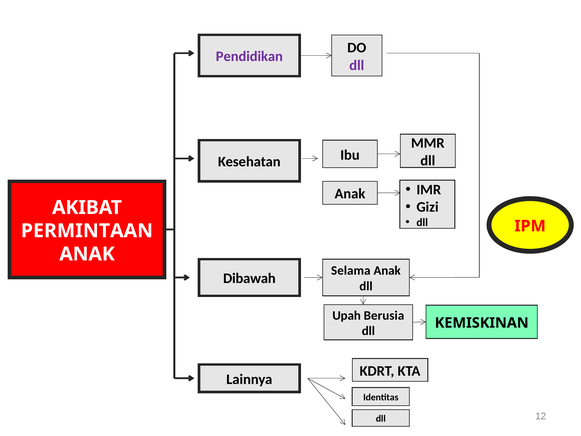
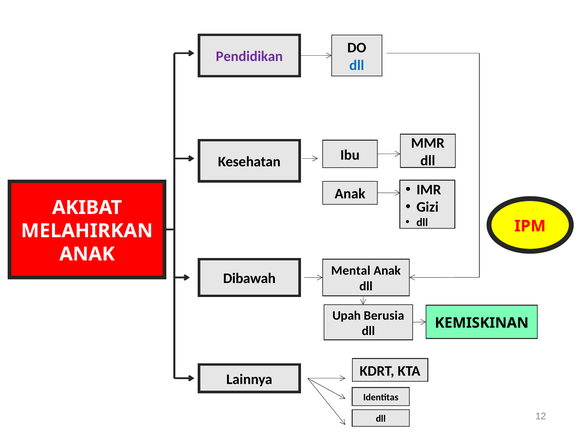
dll colour: purple -> blue (357, 65)
PERMINTAAN: PERMINTAAN -> MELAHIRKAN (87, 231)
Selama: Selama -> Mental (351, 270)
